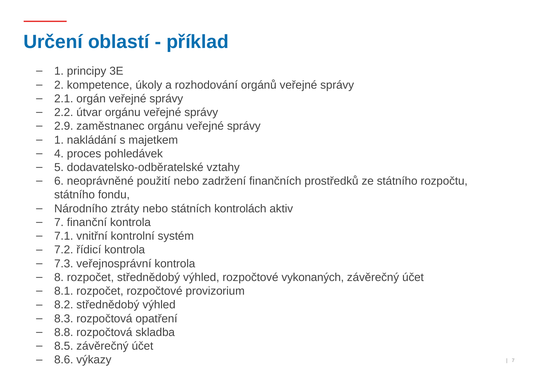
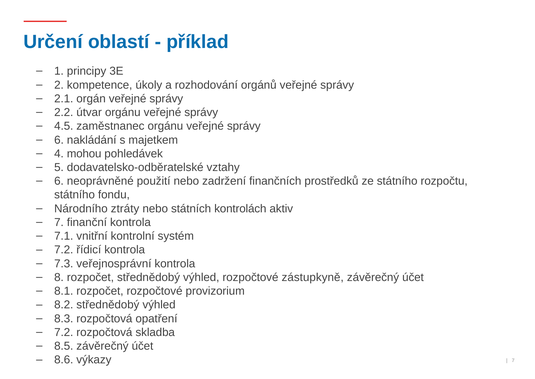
2.9: 2.9 -> 4.5 (64, 126)
1: 1 -> 6 (59, 140)
proces: proces -> mohou (84, 153)
vykonaných: vykonaných -> zástupkyně (313, 277)
8.8: 8.8 -> 7.2 (64, 332)
